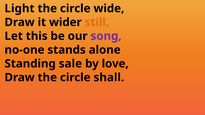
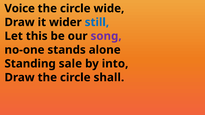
Light: Light -> Voice (20, 8)
still colour: orange -> blue (97, 22)
love: love -> into (115, 64)
